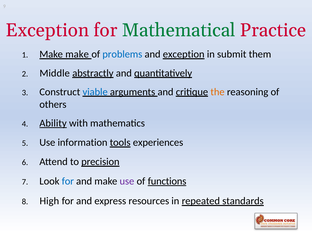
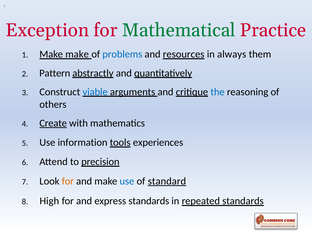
and exception: exception -> resources (184, 54)
submit: submit -> always (232, 54)
Middle: Middle -> Pattern (55, 73)
the colour: orange -> blue (218, 92)
Ability: Ability -> Create (53, 123)
for colour: blue -> orange (68, 181)
use colour: purple -> blue (127, 181)
functions: functions -> standard (167, 181)
express resources: resources -> standards (149, 201)
